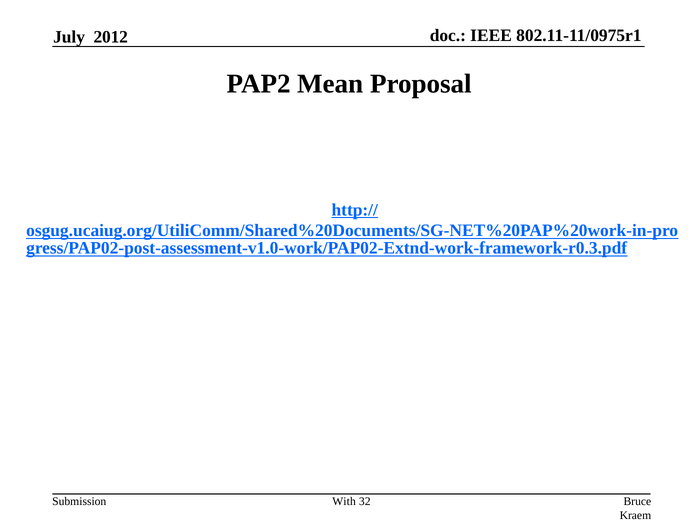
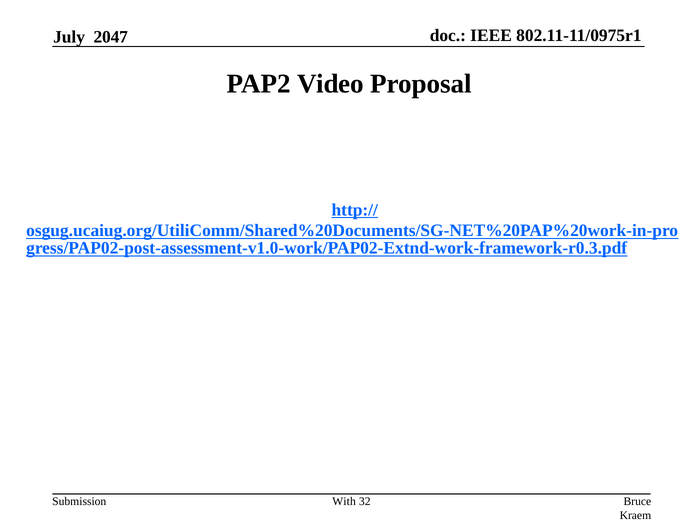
2012: 2012 -> 2047 (111, 37)
Mean: Mean -> Video (330, 84)
